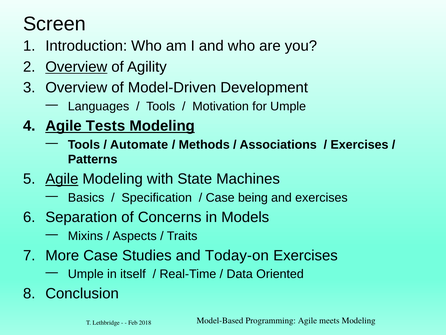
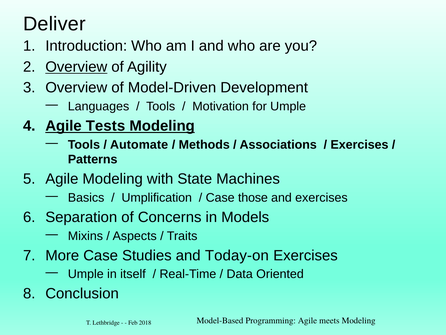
Screen: Screen -> Deliver (54, 24)
Agile underline: present -> none (62, 179)
Specification: Specification -> Umplification (157, 197)
being: being -> those (253, 197)
